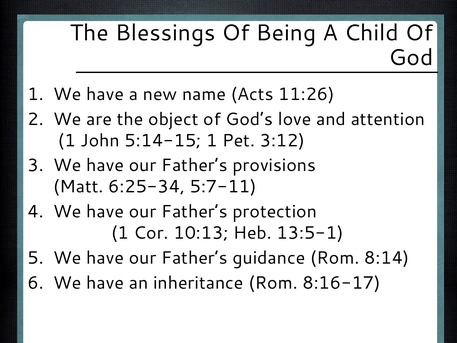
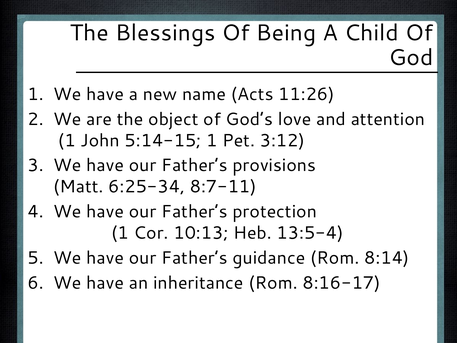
5:7-11: 5:7-11 -> 8:7-11 (223, 187)
13:5-1: 13:5-1 -> 13:5-4 (310, 233)
